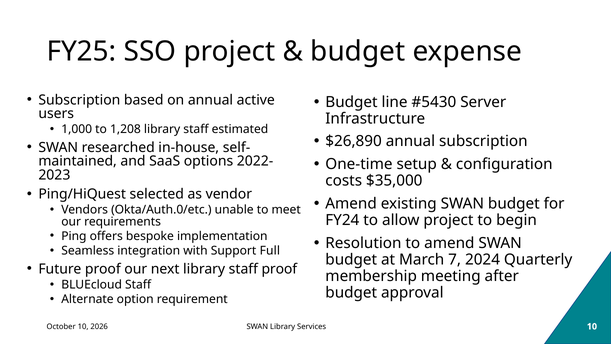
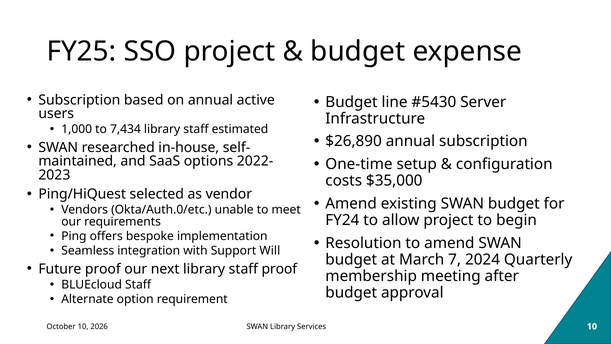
1,208: 1,208 -> 7,434 (125, 129)
Full: Full -> Will (270, 251)
